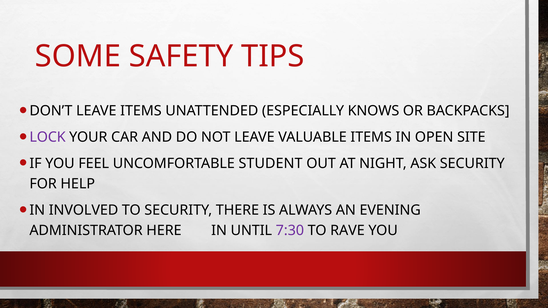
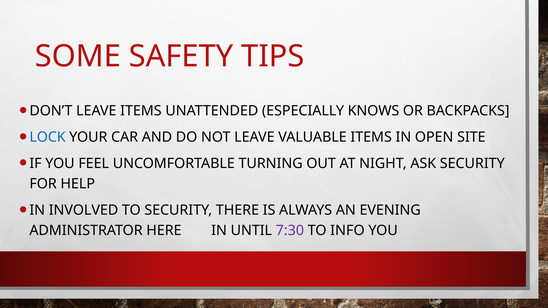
LOCK colour: purple -> blue (48, 137)
STUDENT: STUDENT -> TURNING (271, 163)
RAVE: RAVE -> INFO (347, 231)
